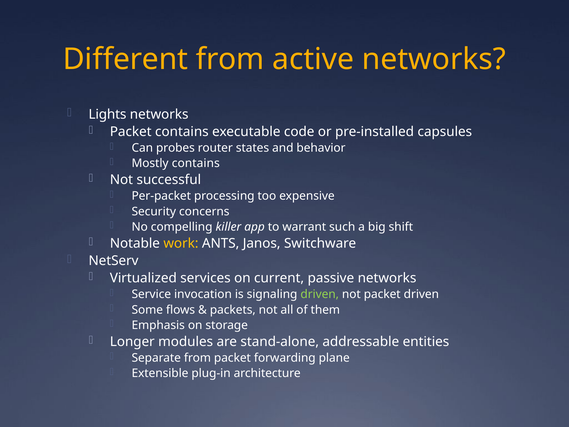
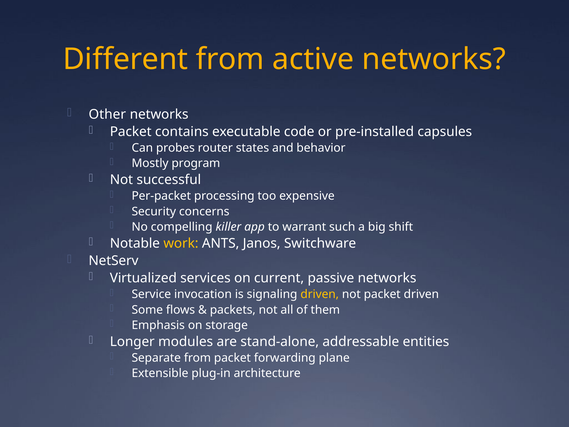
Lights: Lights -> Other (107, 114)
Mostly contains: contains -> program (196, 163)
driven colour: light green -> yellow (320, 294)
